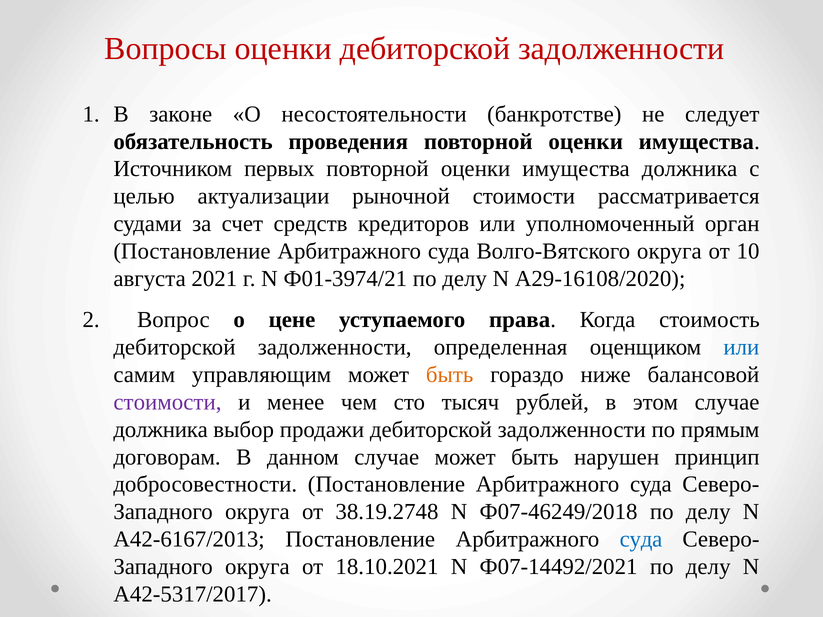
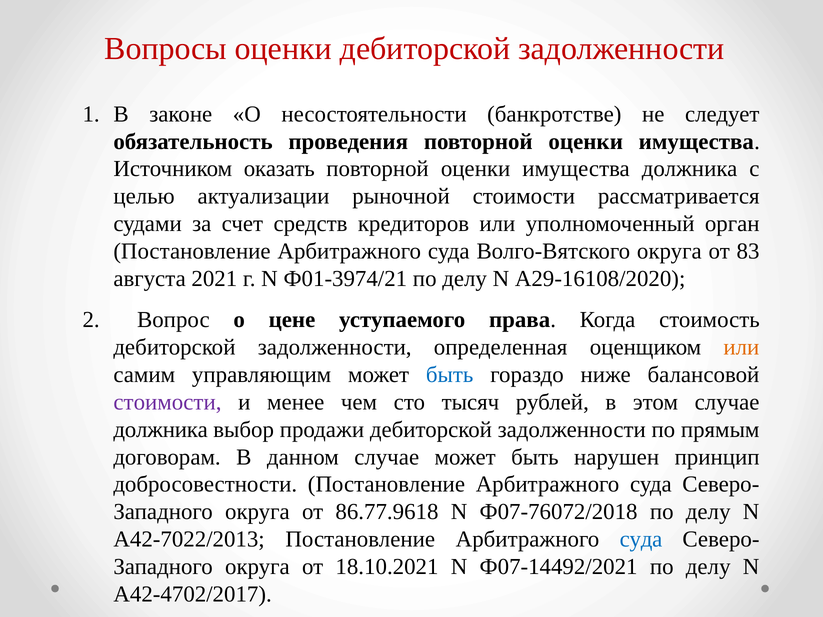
первых: первых -> оказать (279, 169)
10: 10 -> 83 (748, 251)
или colour: blue -> orange (741, 347)
быть colour: orange -> blue (450, 375)
38.19.2748: 38.19.2748 -> 86.77.9618 (387, 512)
Ф07-46249/2018: Ф07-46249/2018 -> Ф07-76072/2018 (559, 512)
А42-6167/2013: А42-6167/2013 -> А42-7022/2013 (189, 539)
А42-5317/2017: А42-5317/2017 -> А42-4702/2017 (193, 594)
